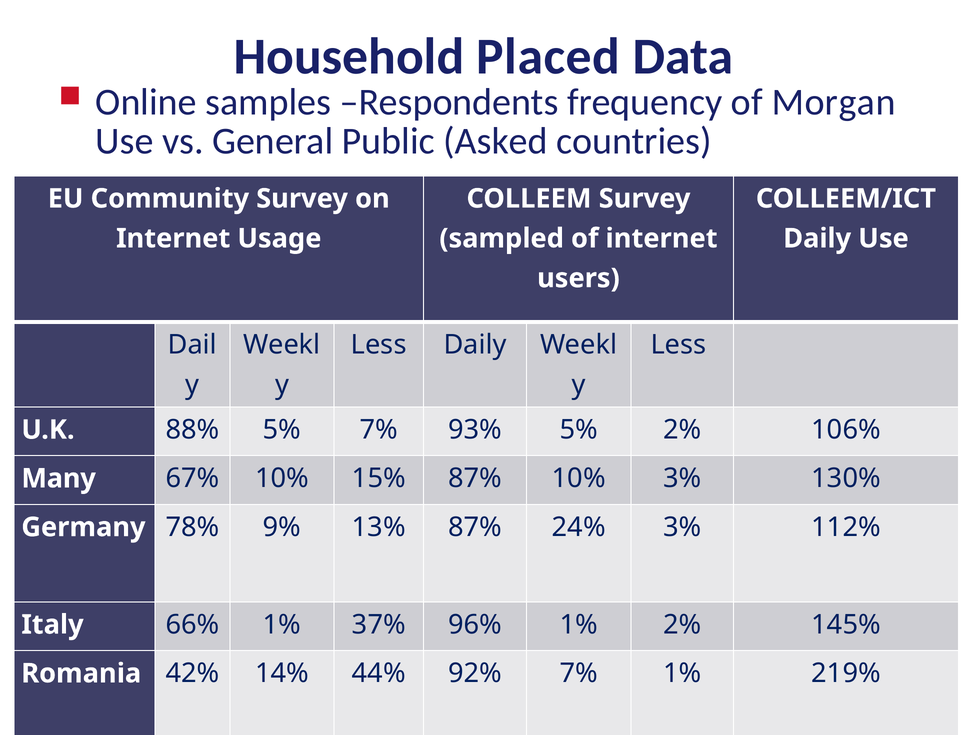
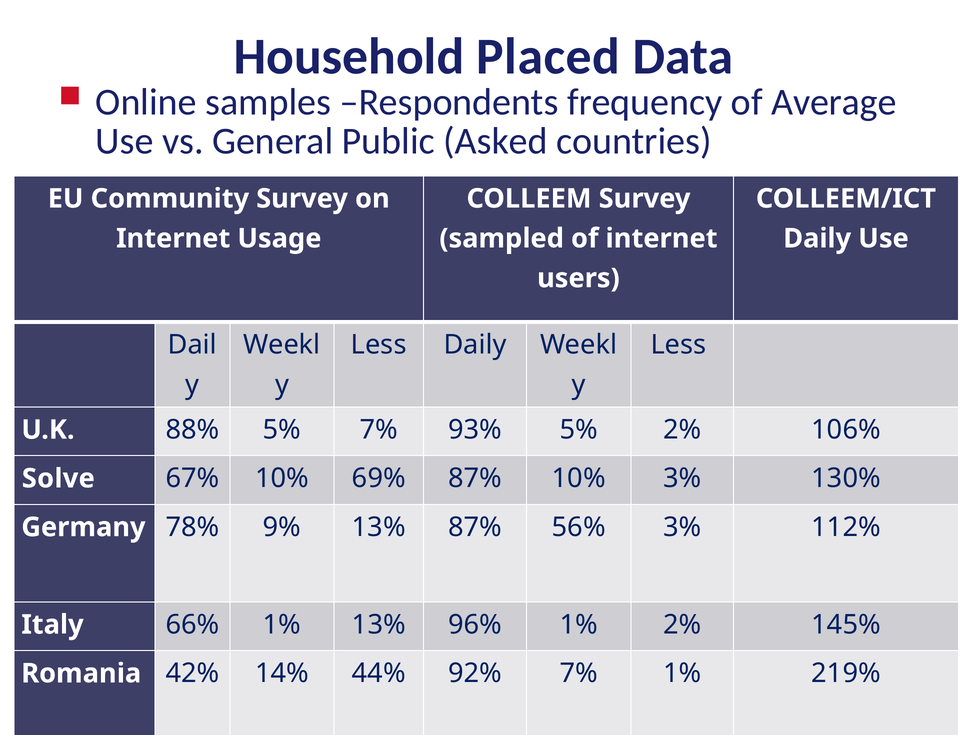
Morgan: Morgan -> Average (834, 102)
Many: Many -> Solve (58, 478)
15%: 15% -> 69% (379, 478)
24%: 24% -> 56% (579, 527)
1% 37%: 37% -> 13% (379, 624)
